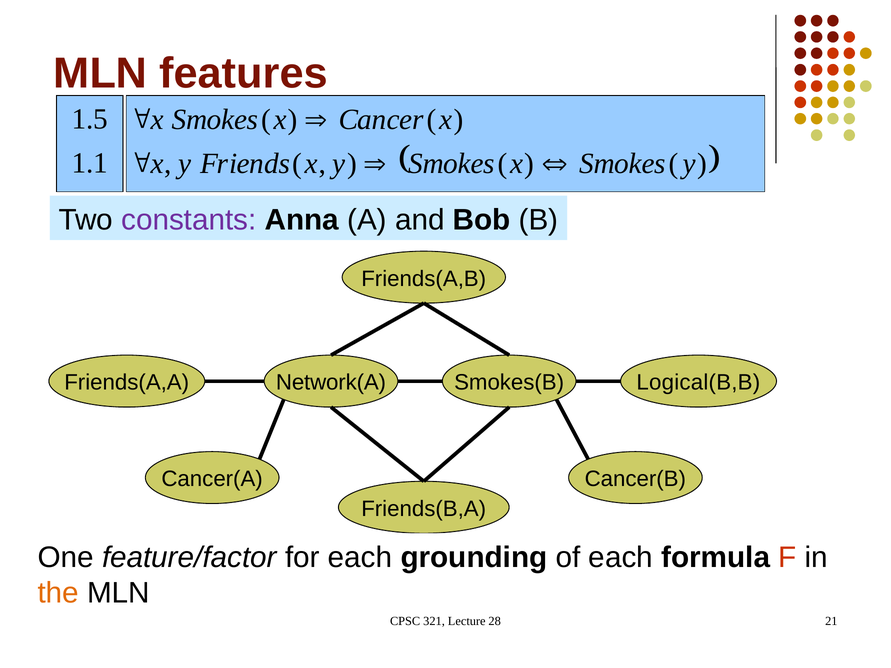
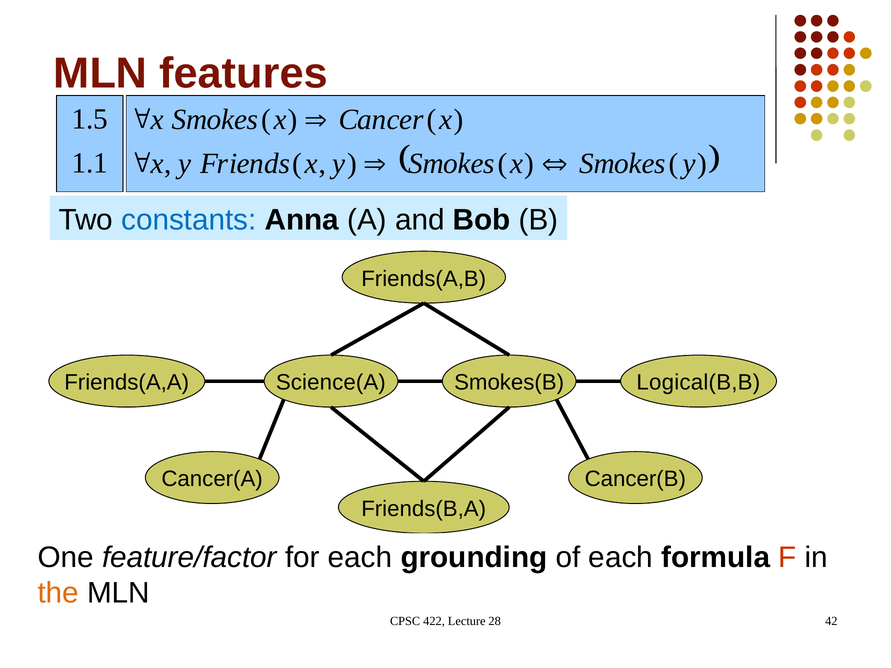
constants colour: purple -> blue (189, 220)
Network(A: Network(A -> Science(A (331, 383)
321: 321 -> 422 (434, 622)
21: 21 -> 42 (831, 622)
